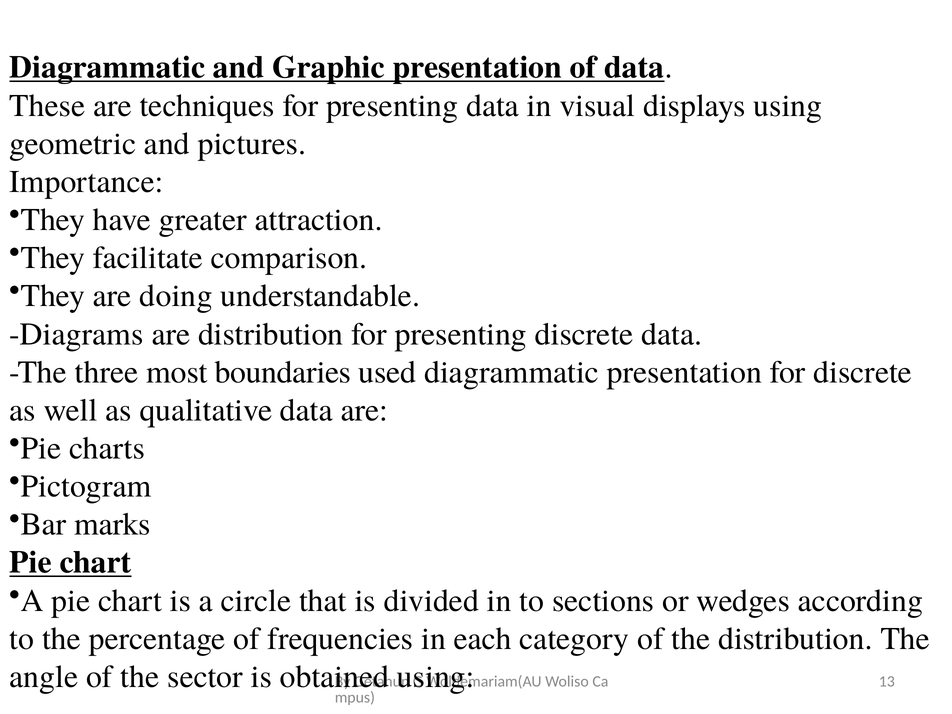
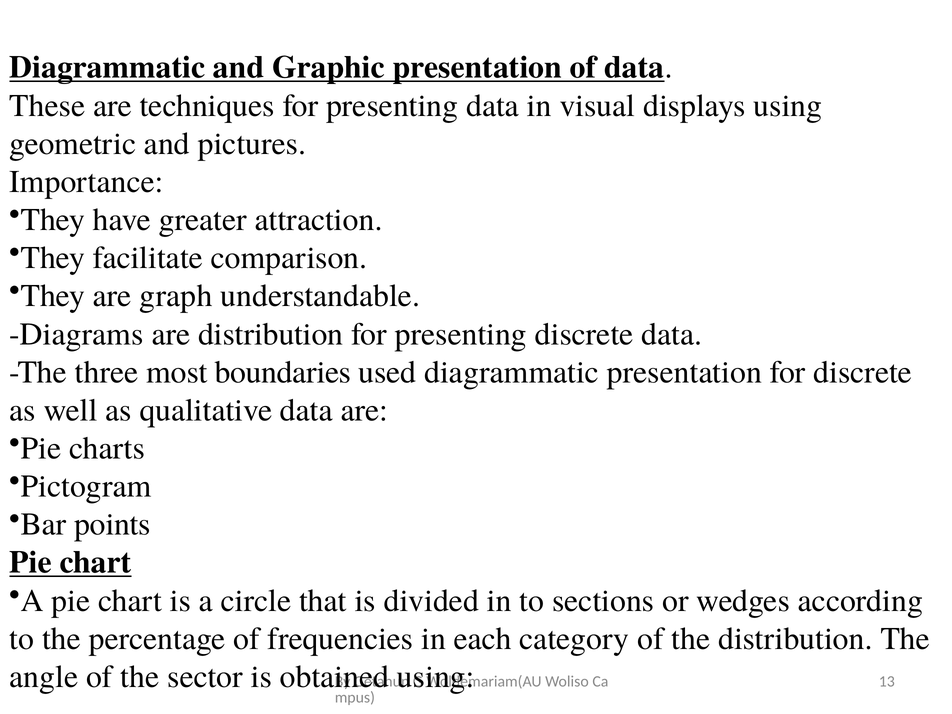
doing: doing -> graph (176, 296)
marks: marks -> points (113, 524)
